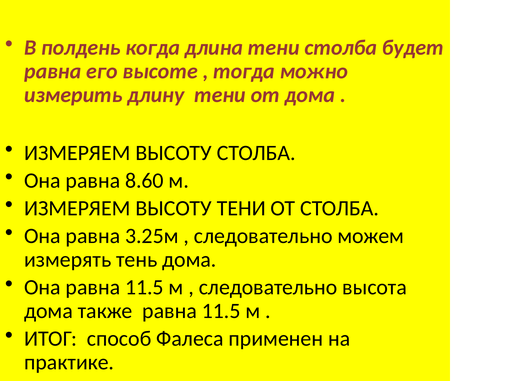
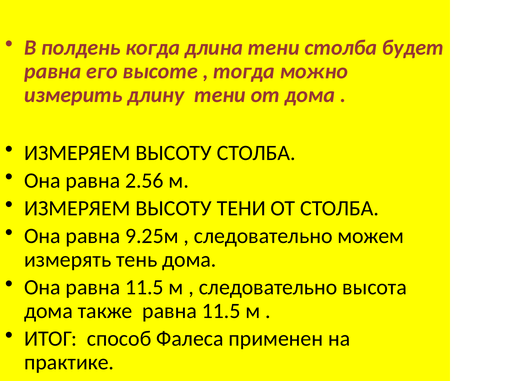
8.60: 8.60 -> 2.56 (144, 181)
3.25м: 3.25м -> 9.25м (152, 236)
